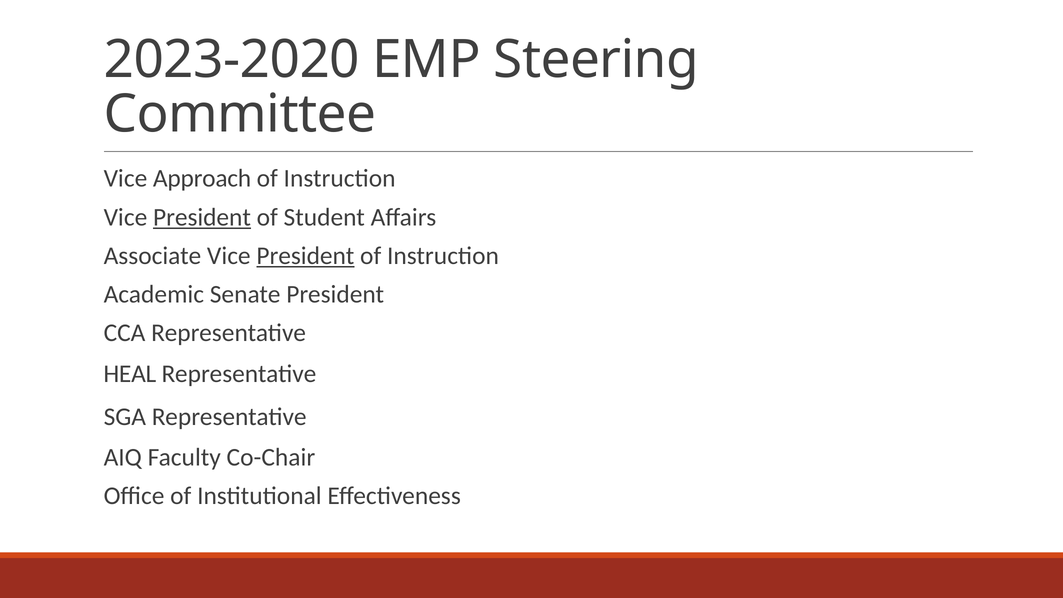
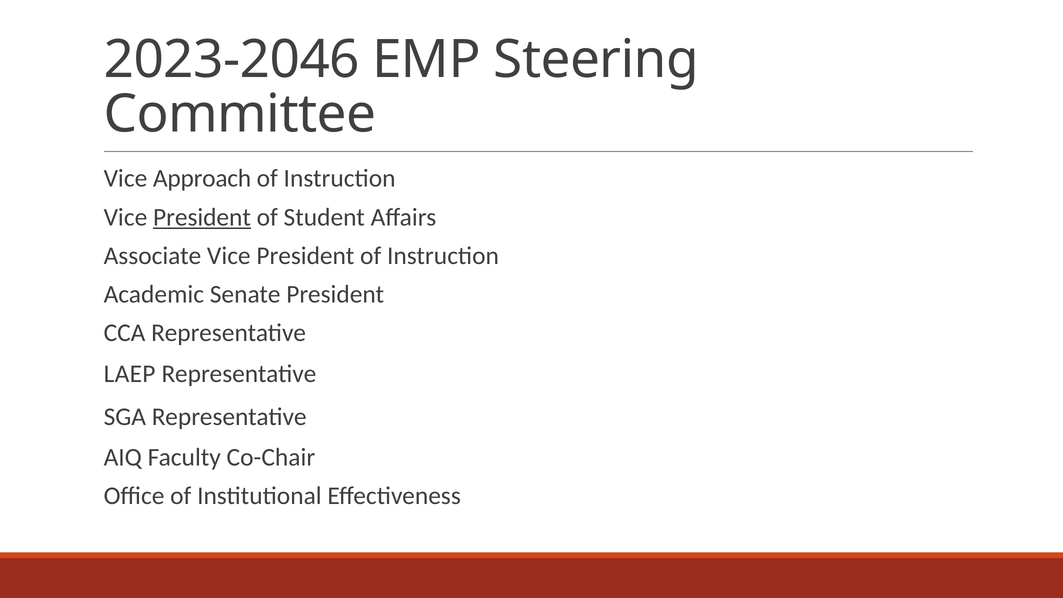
2023-2020: 2023-2020 -> 2023-2046 (232, 60)
President underline: present -> none (305, 256)
HEAL: HEAL -> LAEP (130, 374)
